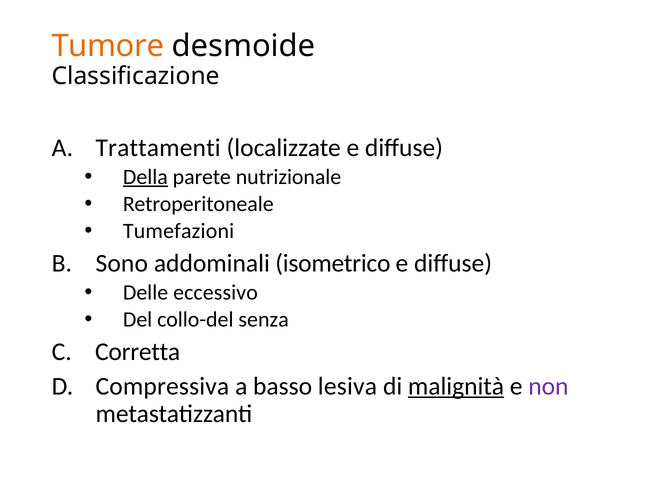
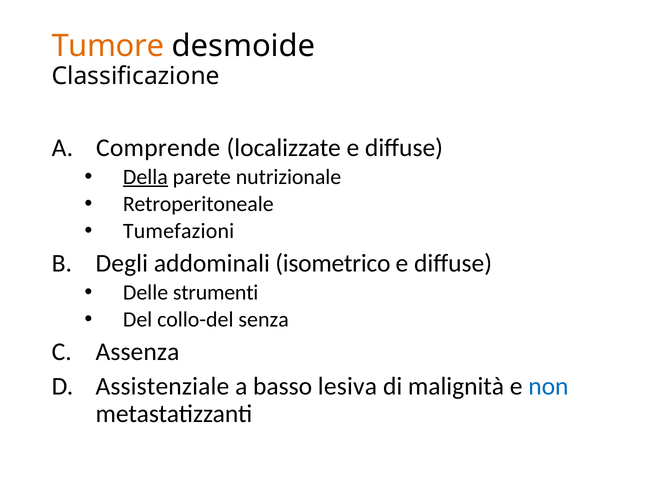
Trattamenti: Trattamenti -> Comprende (158, 148)
Sono: Sono -> Degli (122, 264)
eccessivo: eccessivo -> strumenti (216, 293)
Corretta: Corretta -> Assenza (137, 352)
Compressiva: Compressiva -> Assistenziale (162, 387)
malignità underline: present -> none (456, 387)
non colour: purple -> blue (548, 387)
